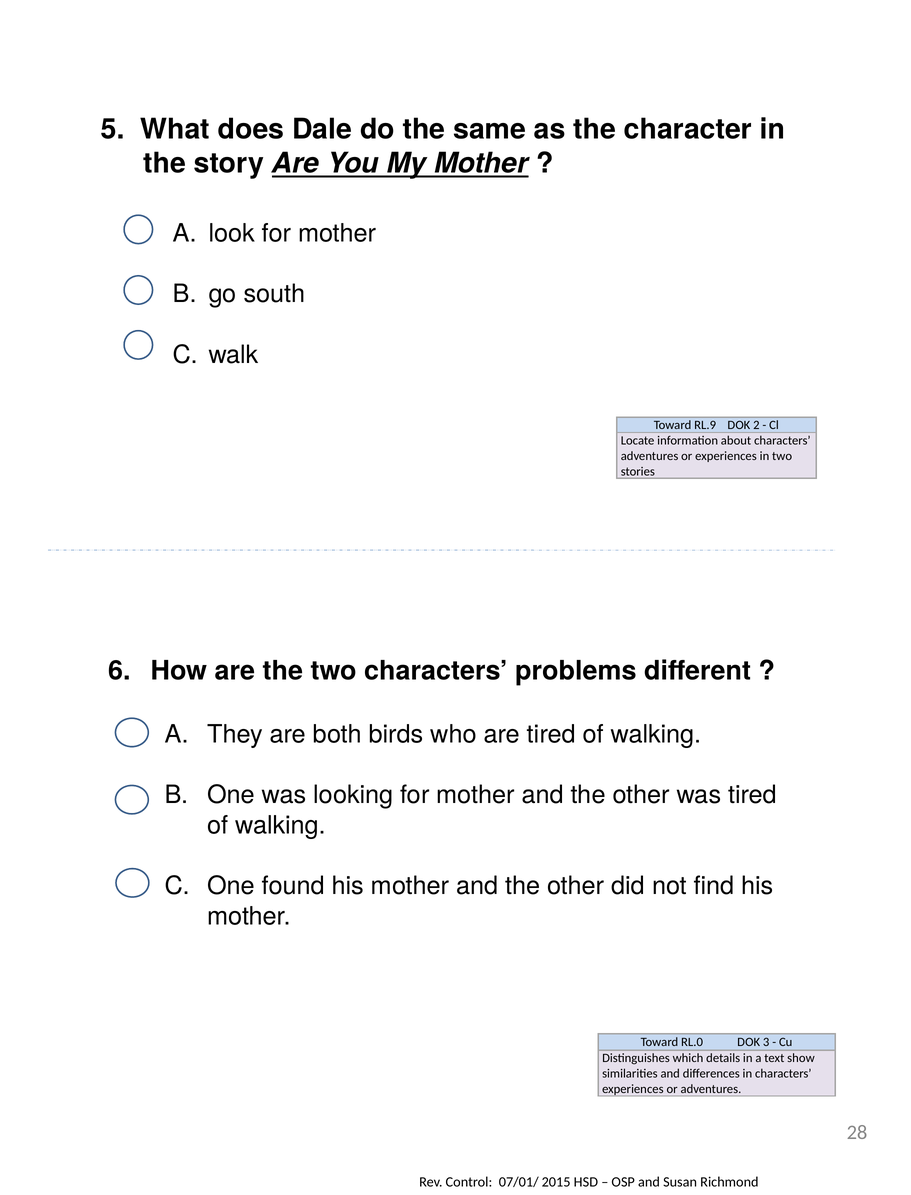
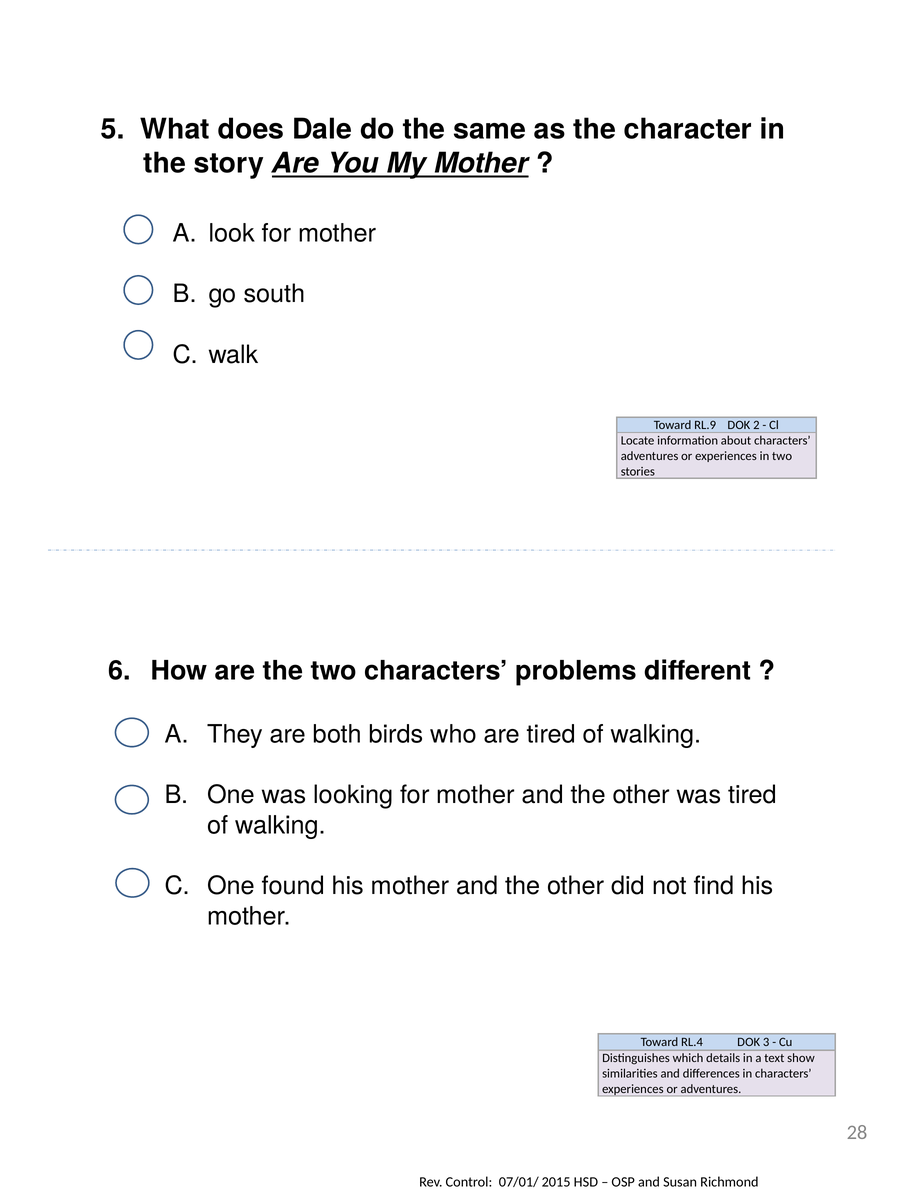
RL.0: RL.0 -> RL.4 (692, 1043)
